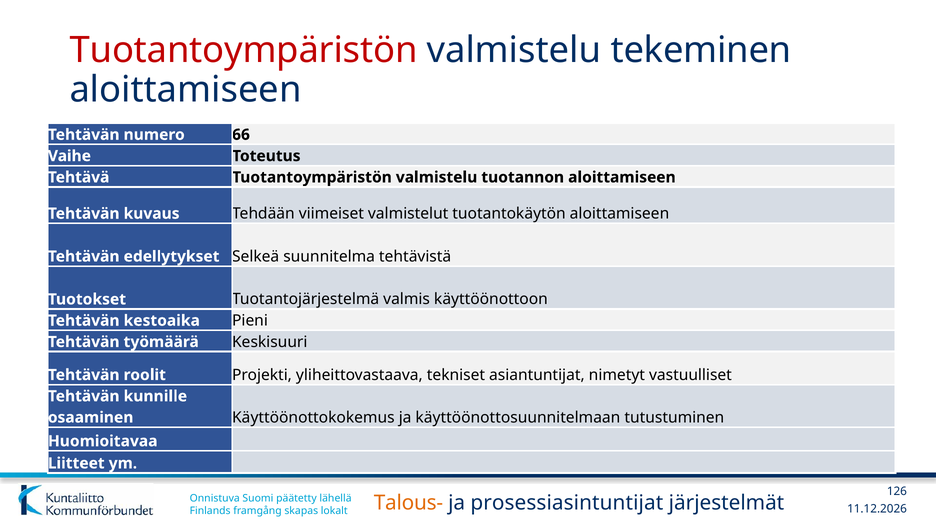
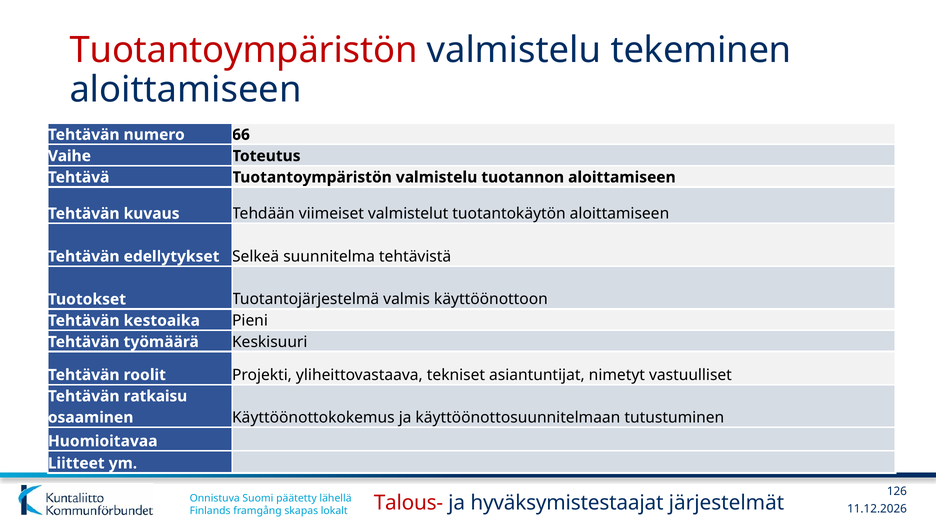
kunnille: kunnille -> ratkaisu (155, 396)
Talous- colour: orange -> red (408, 502)
prosessiasintuntijat: prosessiasintuntijat -> hyväksymistestaajat (567, 502)
